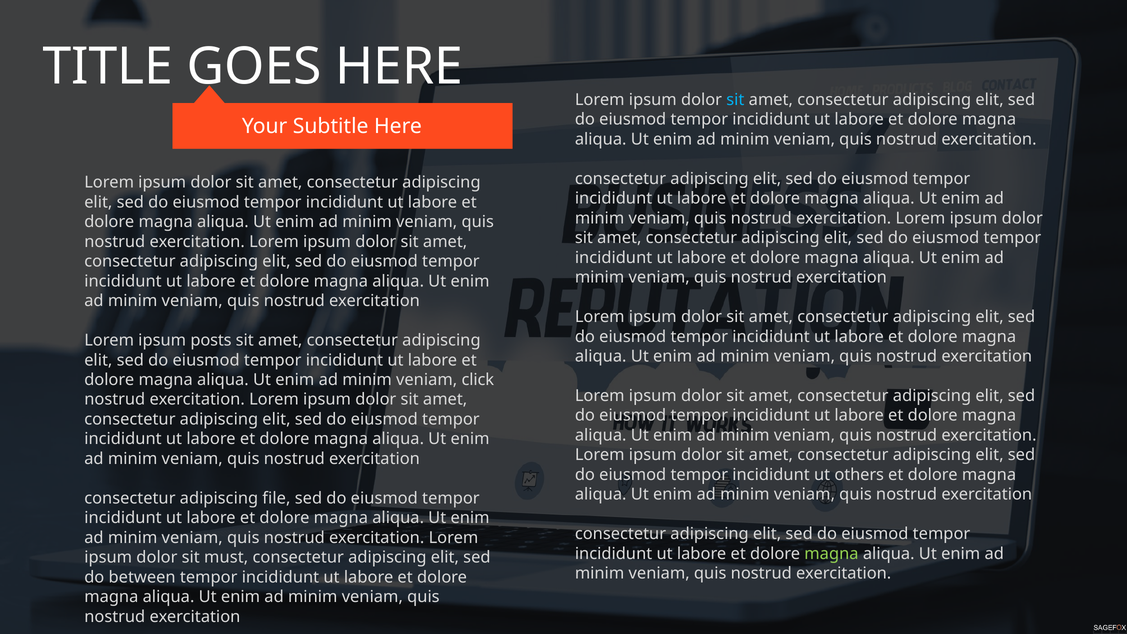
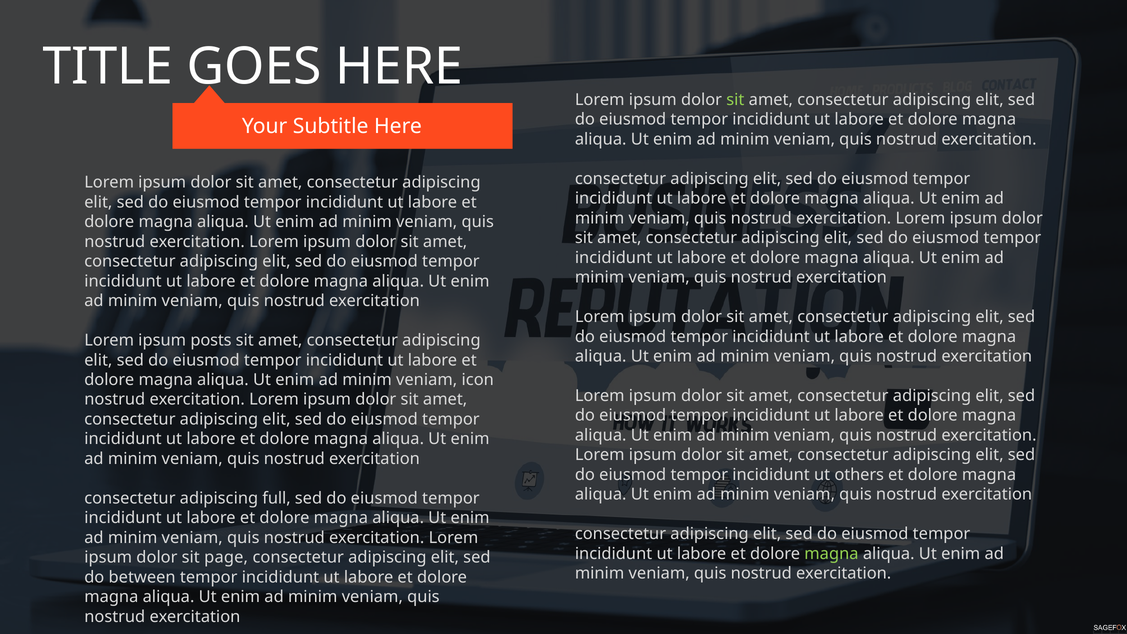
sit colour: light blue -> light green (735, 100)
click: click -> icon (478, 380)
file: file -> full (277, 498)
must: must -> page (226, 557)
